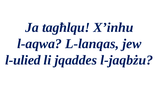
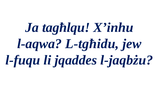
L-lanqas: L-lanqas -> L-tgħidu (92, 44)
l-ulied: l-ulied -> l-fuqu (23, 60)
